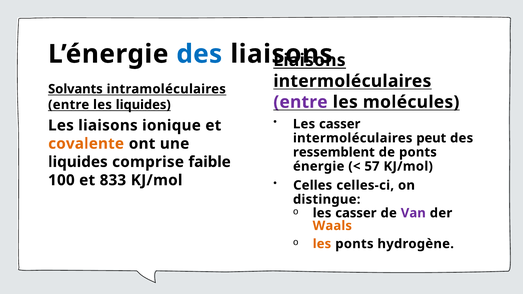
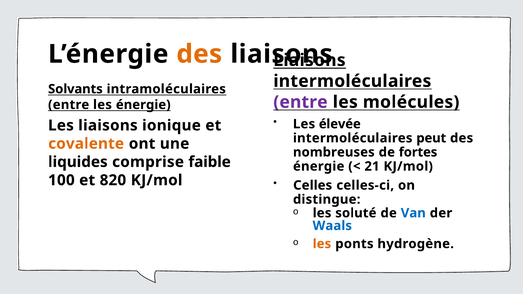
des colour: blue -> orange (199, 54)
les liquides: liquides -> énergie (143, 105)
casser: casser -> élevée (340, 124)
ressemblent: ressemblent -> nombreuses (334, 152)
de ponts: ponts -> fortes (418, 152)
57: 57 -> 21 (372, 166)
833: 833 -> 820 (113, 180)
casser: casser -> soluté (356, 213)
Van colour: purple -> blue (413, 213)
Waals colour: orange -> blue (332, 226)
